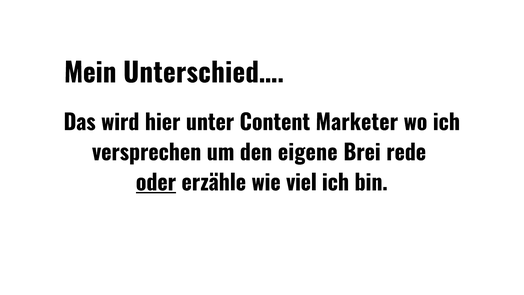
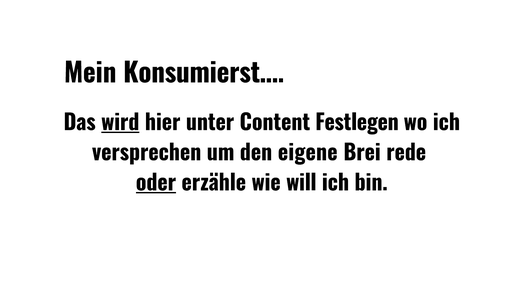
Unterschied…: Unterschied… -> Konsumierst… (204, 73)
wird underline: none -> present (120, 123)
Marketer: Marketer -> Festlegen (357, 123)
viel: viel -> will (301, 183)
